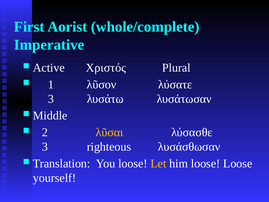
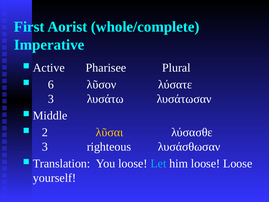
Χριστός: Χριστός -> Pharisee (106, 68)
1: 1 -> 6 (51, 84)
Let colour: yellow -> light blue (158, 163)
